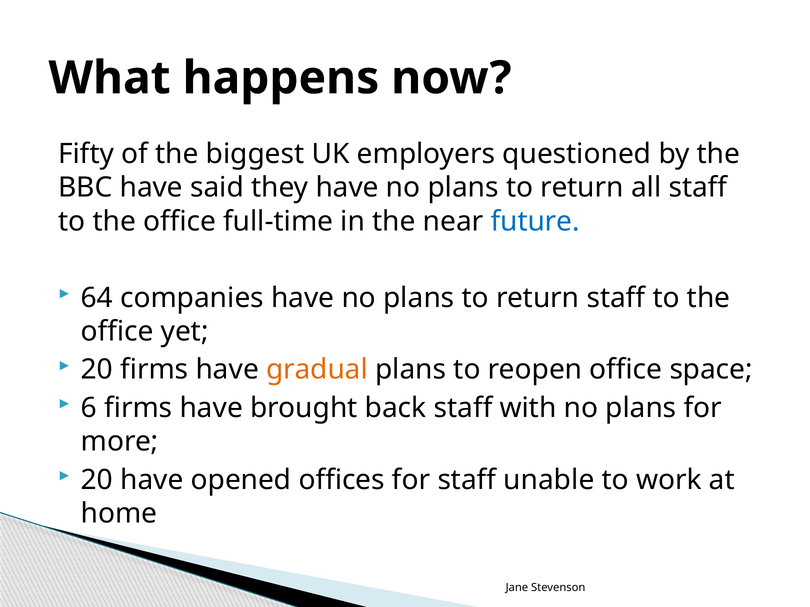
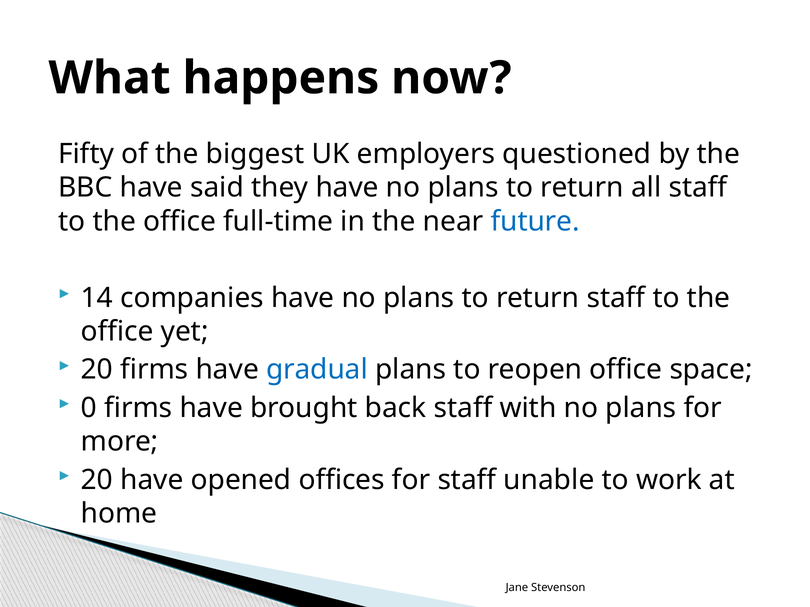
64: 64 -> 14 (97, 298)
gradual colour: orange -> blue (317, 370)
6: 6 -> 0 (89, 408)
